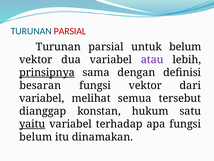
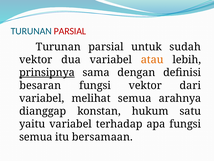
untuk belum: belum -> sudah (185, 47)
atau colour: purple -> orange (152, 60)
tersebut: tersebut -> arahnya (180, 98)
yaitu underline: present -> none (32, 124)
belum: belum -> semua (36, 137)
dinamakan: dinamakan -> bersamaan (102, 137)
